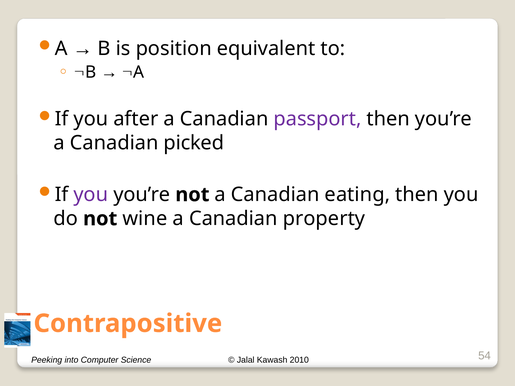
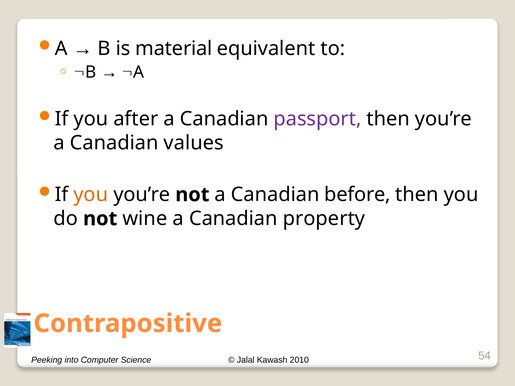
position: position -> material (174, 48)
picked: picked -> values (194, 143)
you colour: purple -> orange (91, 195)
eating: eating -> before (358, 195)
